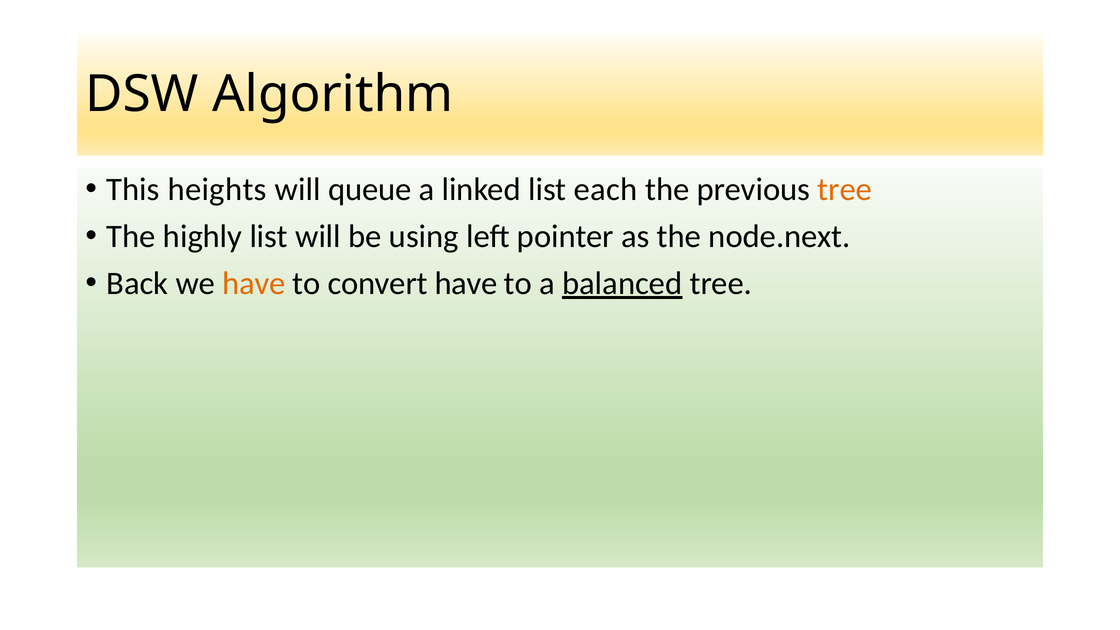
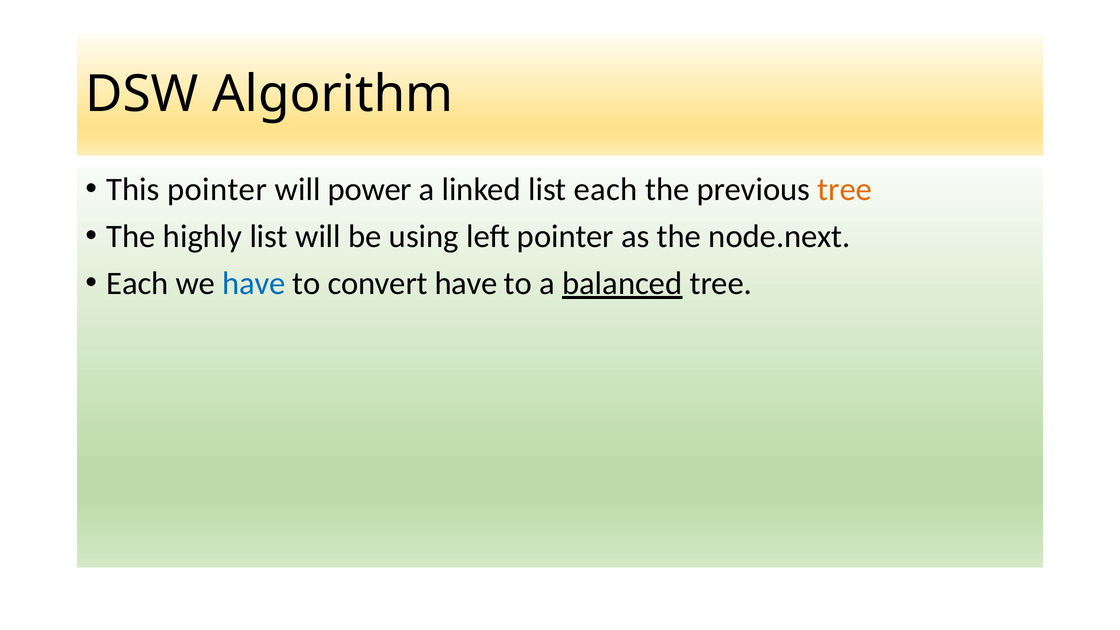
This heights: heights -> pointer (217, 189)
queue: queue -> power (370, 189)
Back: Back -> Each (137, 283)
have colour: orange -> blue (254, 283)
